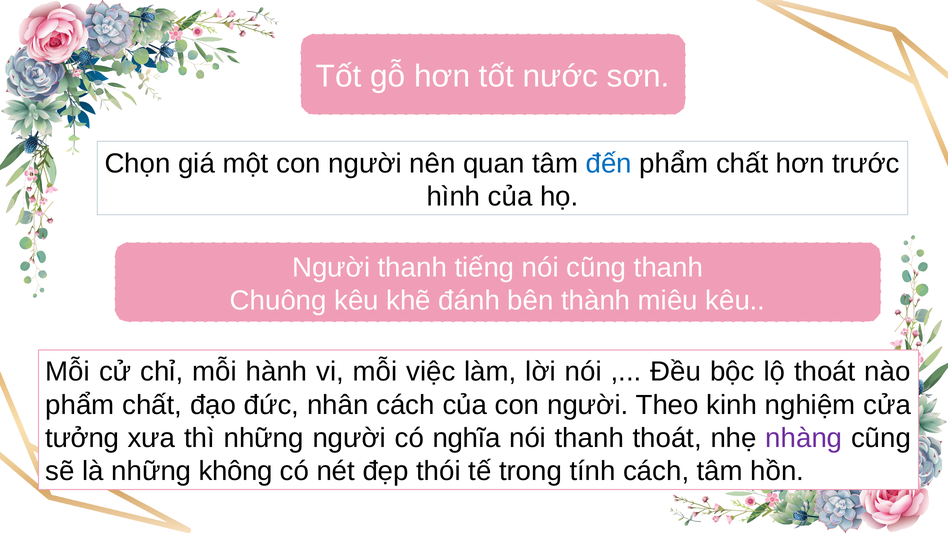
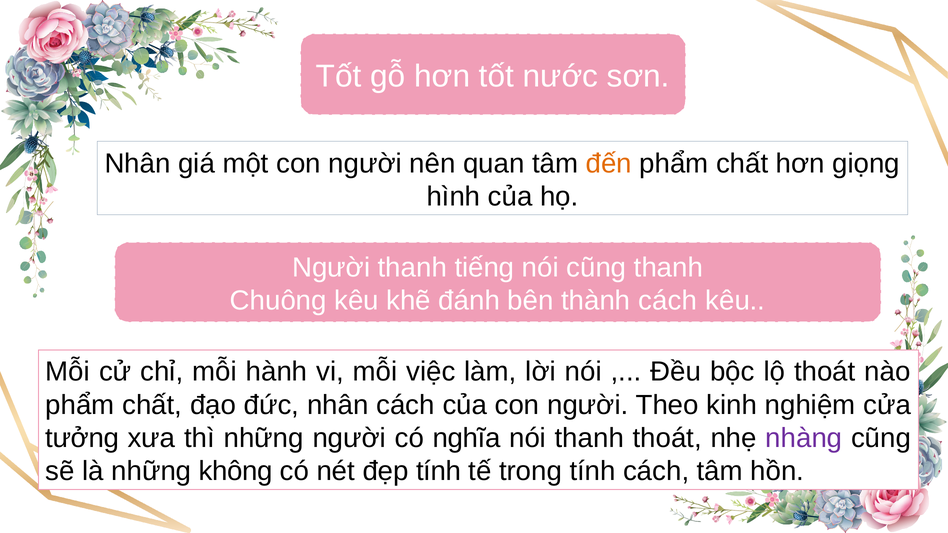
Chọn: Chọn -> Nhân (138, 164)
đến colour: blue -> orange (609, 164)
trước: trước -> giọng (866, 164)
thành miêu: miêu -> cách (668, 301)
đẹp thói: thói -> tính (439, 472)
